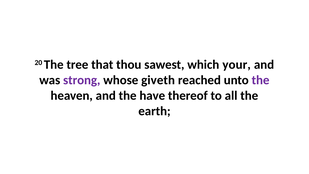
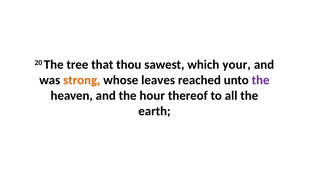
strong colour: purple -> orange (82, 80)
giveth: giveth -> leaves (158, 80)
have: have -> hour (152, 96)
